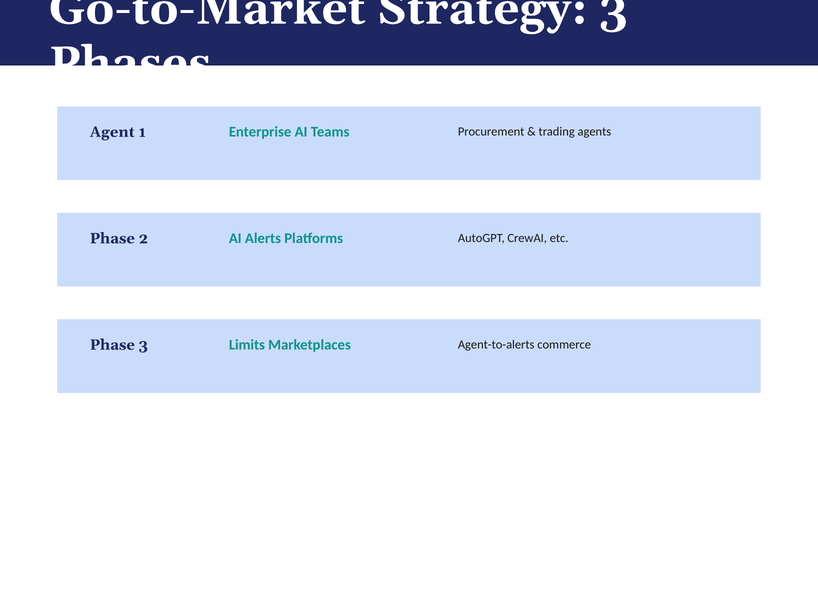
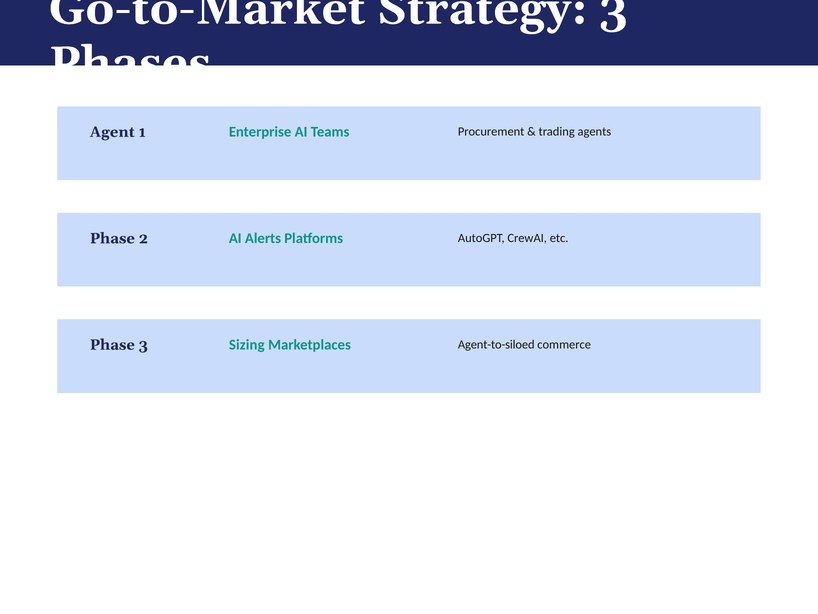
Limits: Limits -> Sizing (247, 345)
Agent-to-alerts: Agent-to-alerts -> Agent-to-siloed (496, 344)
